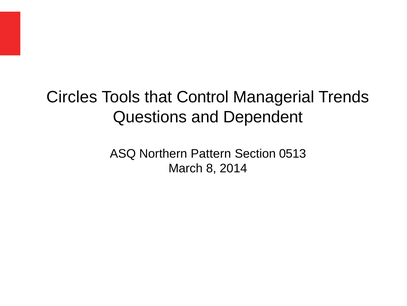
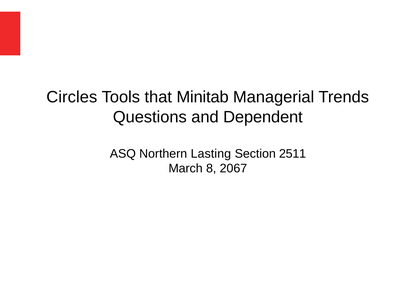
Control: Control -> Minitab (203, 97)
Pattern: Pattern -> Lasting (211, 153)
0513: 0513 -> 2511 (293, 153)
2014: 2014 -> 2067 (233, 168)
